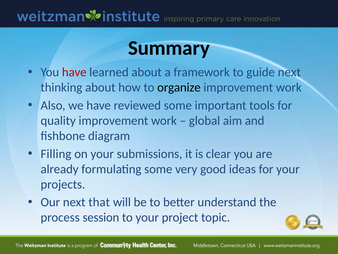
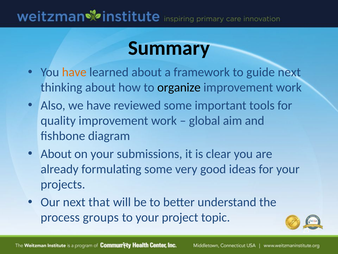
have colour: red -> orange (74, 72)
Filling: Filling -> About (56, 154)
session: session -> groups (101, 217)
